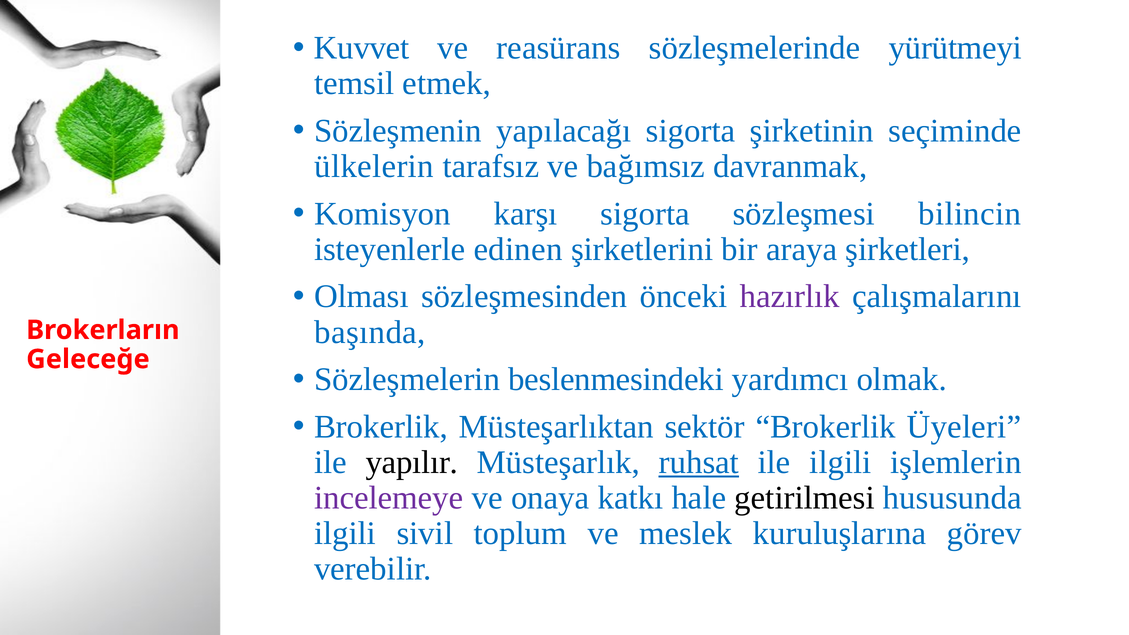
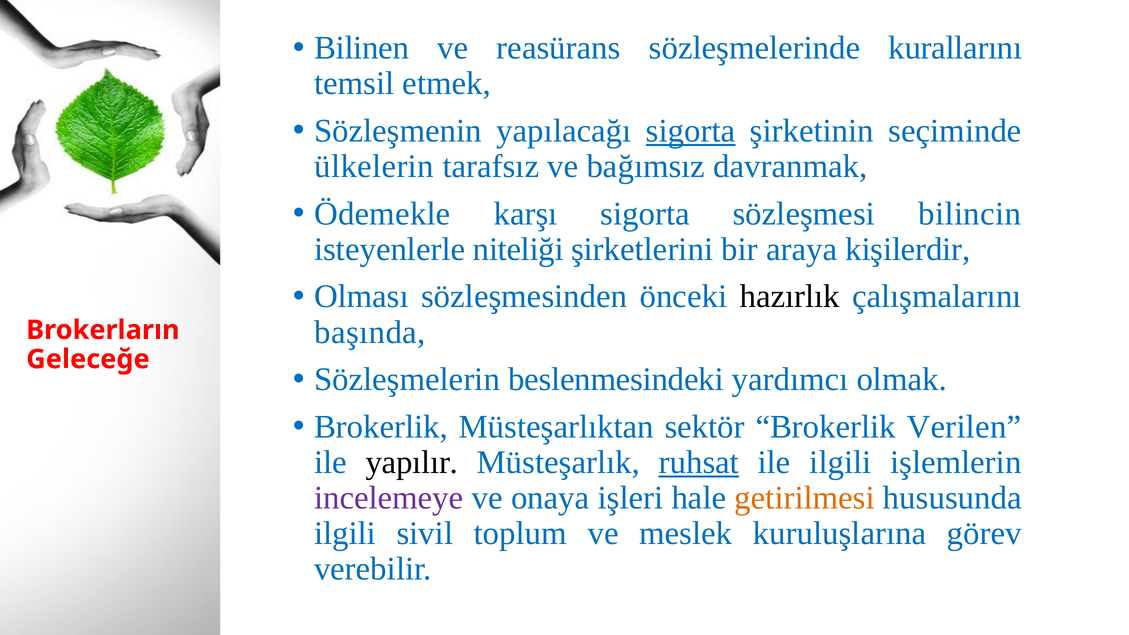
Kuvvet: Kuvvet -> Bilinen (362, 48)
yürütmeyi: yürütmeyi -> kurallarını (955, 48)
sigorta underline: none -> present (691, 131)
Komisyon: Komisyon -> Ödemekle (382, 214)
edinen: edinen -> niteliği (518, 249)
şirketleri: şirketleri -> kişilerdir (908, 249)
hazırlık colour: purple -> black (790, 297)
Üyeleri: Üyeleri -> Verilen (964, 427)
katkı: katkı -> işleri (630, 498)
getirilmesi colour: black -> orange (805, 498)
